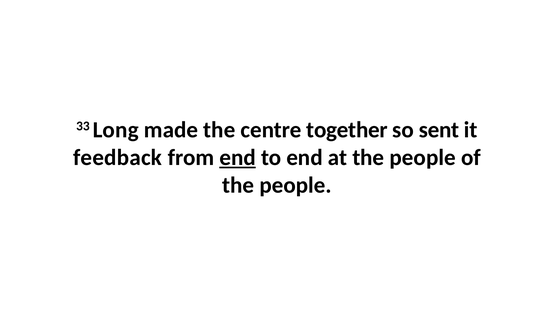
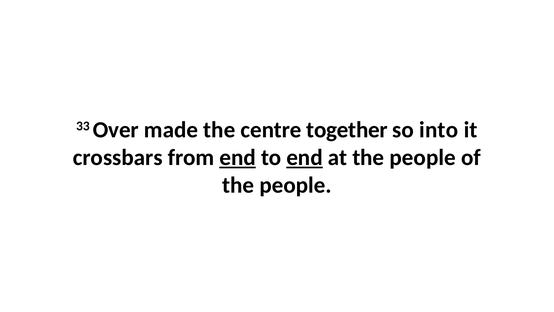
Long: Long -> Over (116, 130)
sent: sent -> into (439, 130)
feedback: feedback -> crossbars (118, 157)
end underline: none -> present (305, 157)
